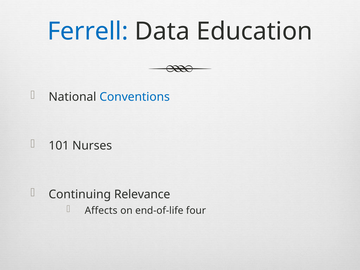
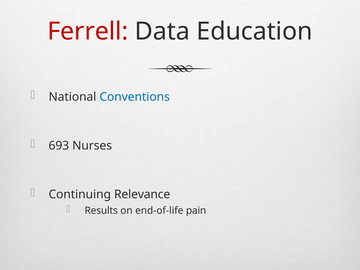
Ferrell colour: blue -> red (88, 31)
101: 101 -> 693 (59, 146)
Affects: Affects -> Results (101, 211)
four: four -> pain (196, 211)
